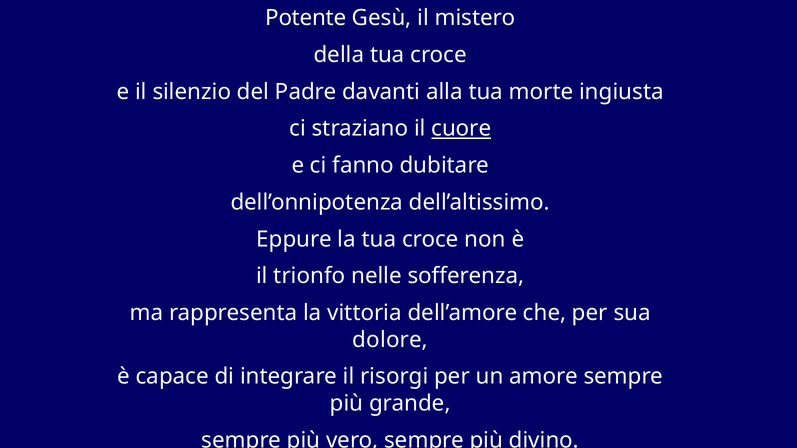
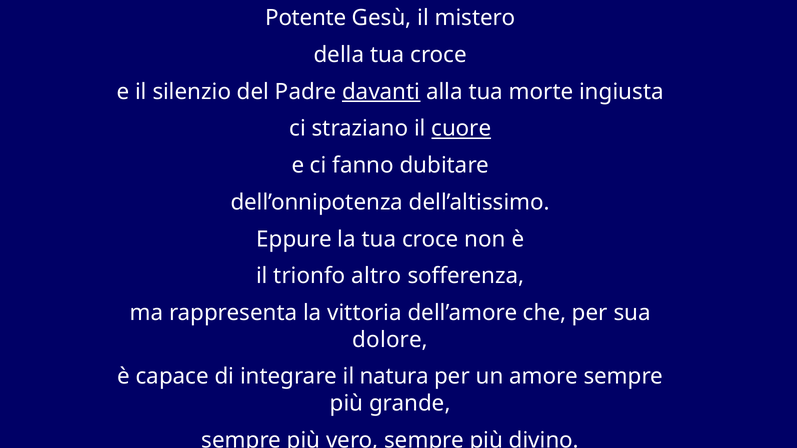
davanti underline: none -> present (381, 92)
nelle: nelle -> altro (376, 276)
risorgi: risorgi -> natura (394, 377)
